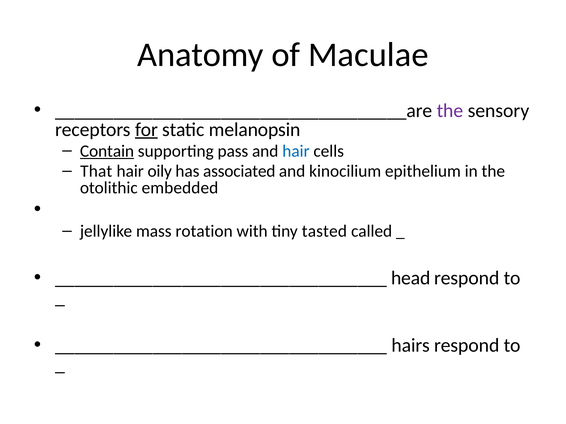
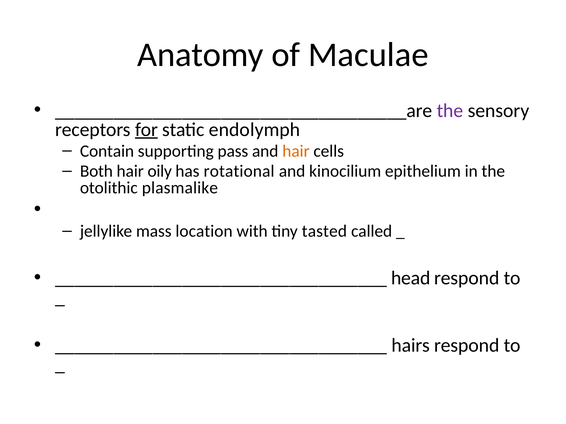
melanopsin: melanopsin -> endolymph (255, 130)
Contain underline: present -> none (107, 151)
hair colour: blue -> orange (296, 151)
That: That -> Both (96, 171)
associated: associated -> rotational (239, 171)
embedded: embedded -> plasmalike (180, 188)
rotation: rotation -> location (204, 231)
